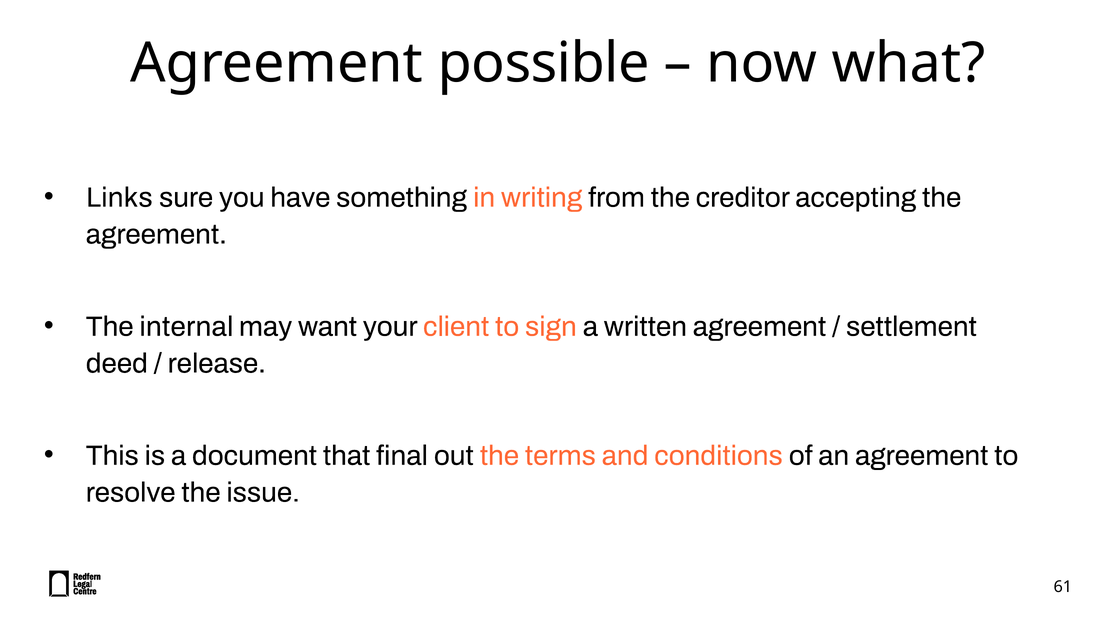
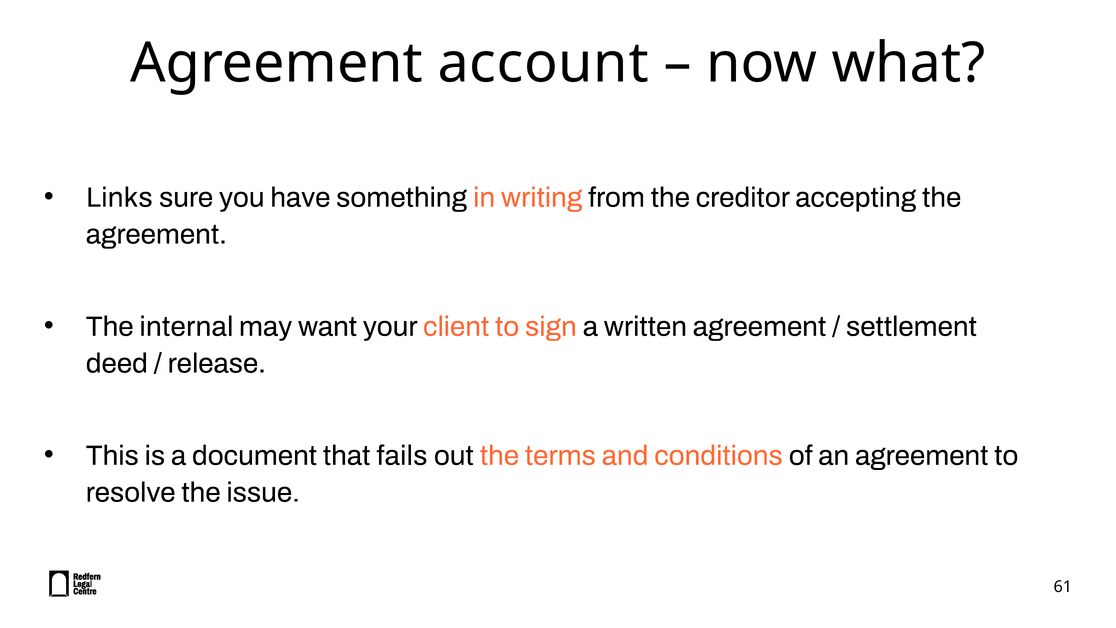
possible: possible -> account (543, 64)
final: final -> fails (402, 455)
